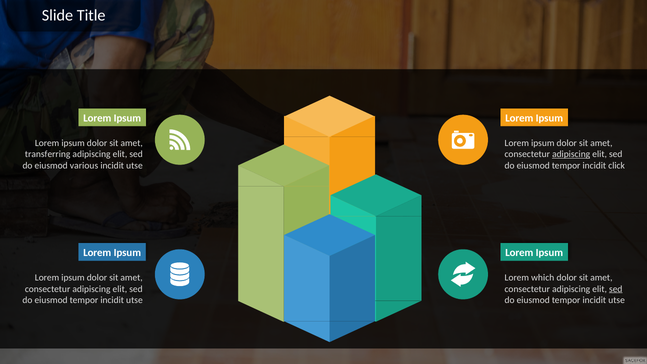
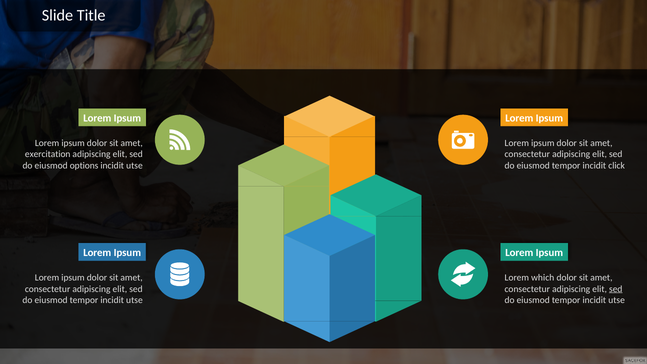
transferring: transferring -> exercitation (48, 154)
adipiscing underline: present -> none (571, 154)
various: various -> options (84, 166)
